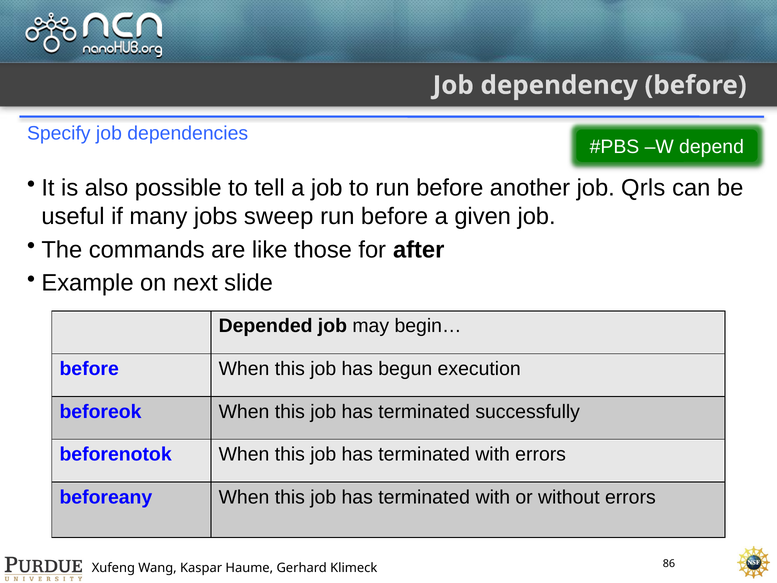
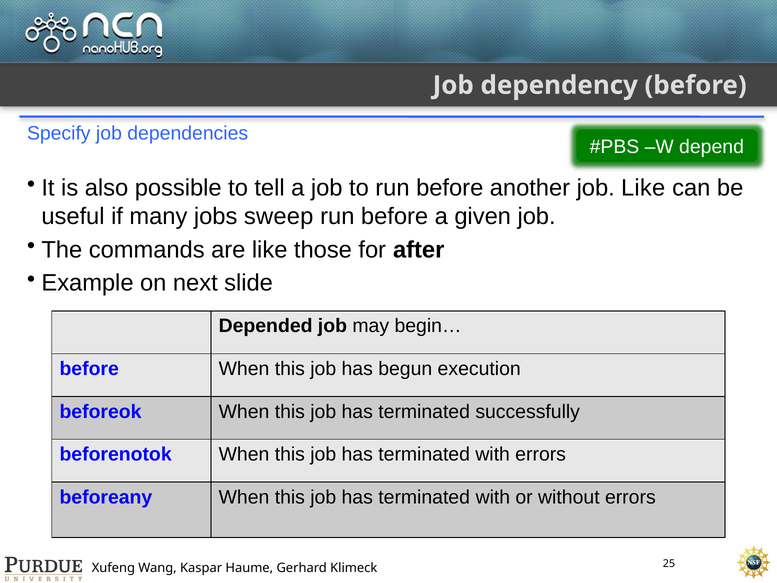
job Qrls: Qrls -> Like (643, 188)
86: 86 -> 25 (669, 563)
